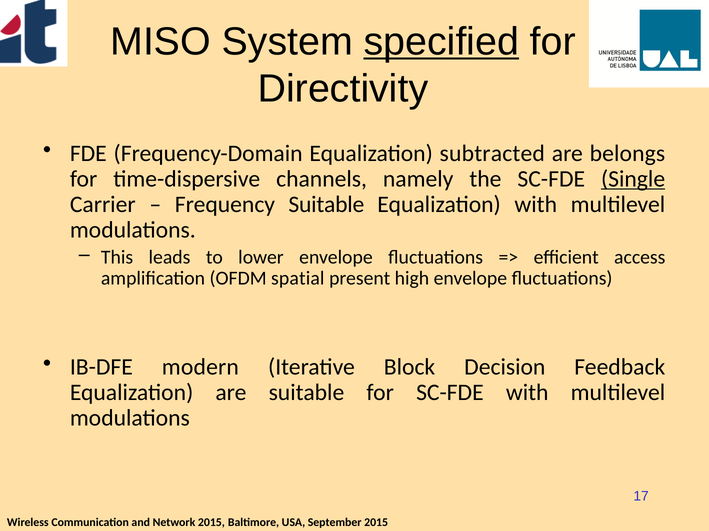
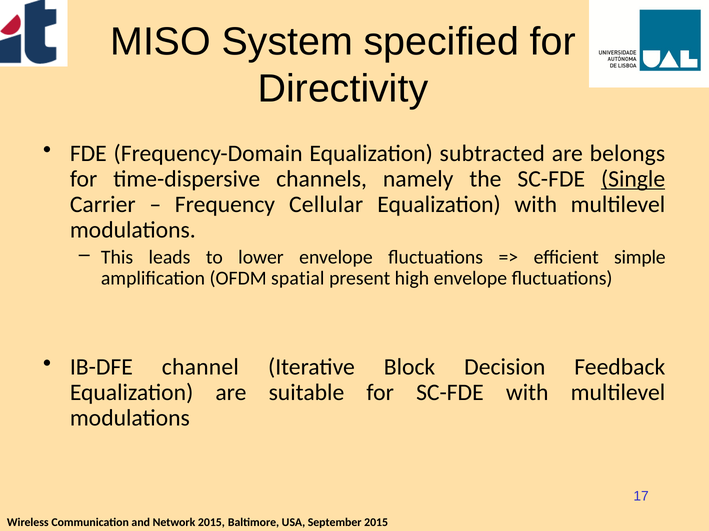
specified underline: present -> none (441, 42)
Frequency Suitable: Suitable -> Cellular (326, 205)
access: access -> simple (640, 258)
modern: modern -> channel (200, 367)
